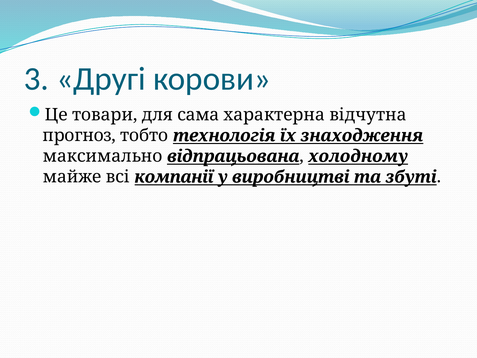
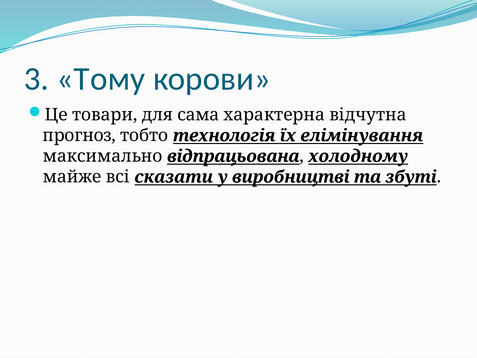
Другі: Другі -> Тому (101, 79)
знаходження: знаходження -> елімінування (362, 136)
компанії: компанії -> сказати (174, 177)
